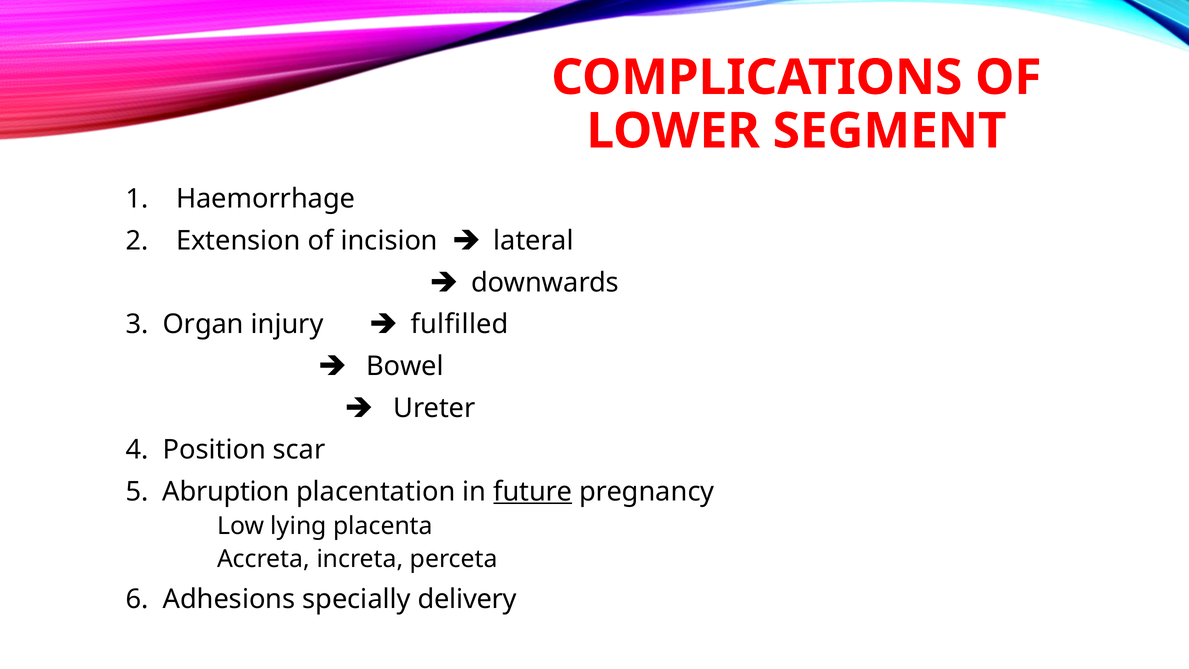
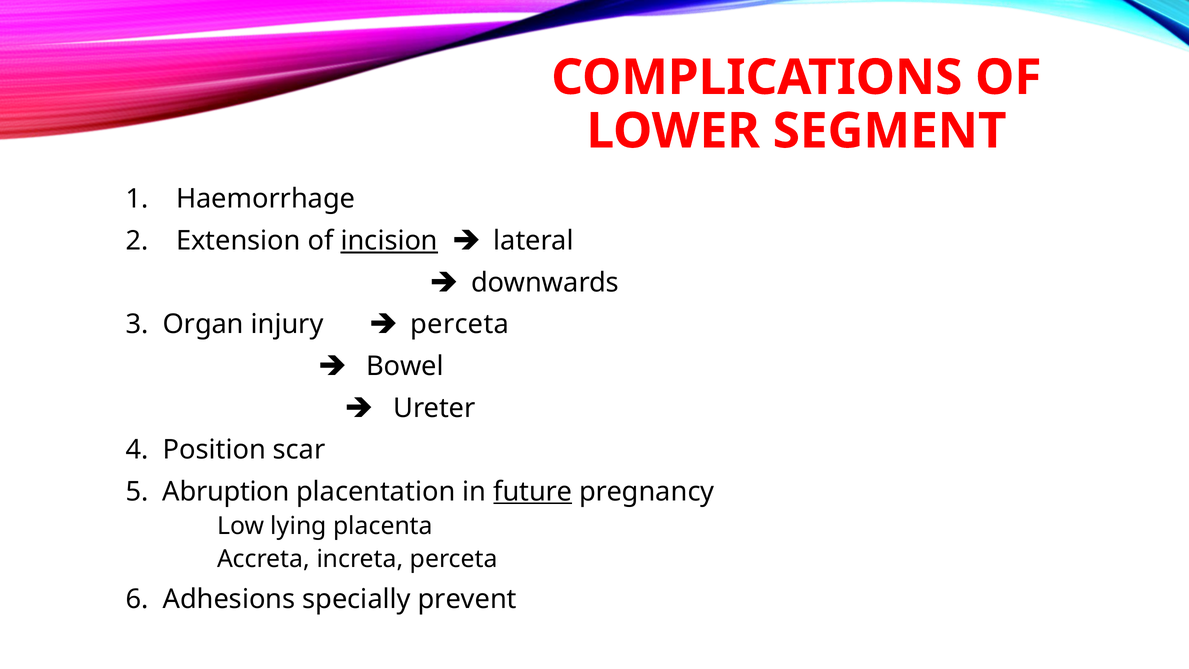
incision underline: none -> present (389, 241)
fulfilled: fulfilled -> perceta (460, 324)
delivery: delivery -> prevent (467, 599)
